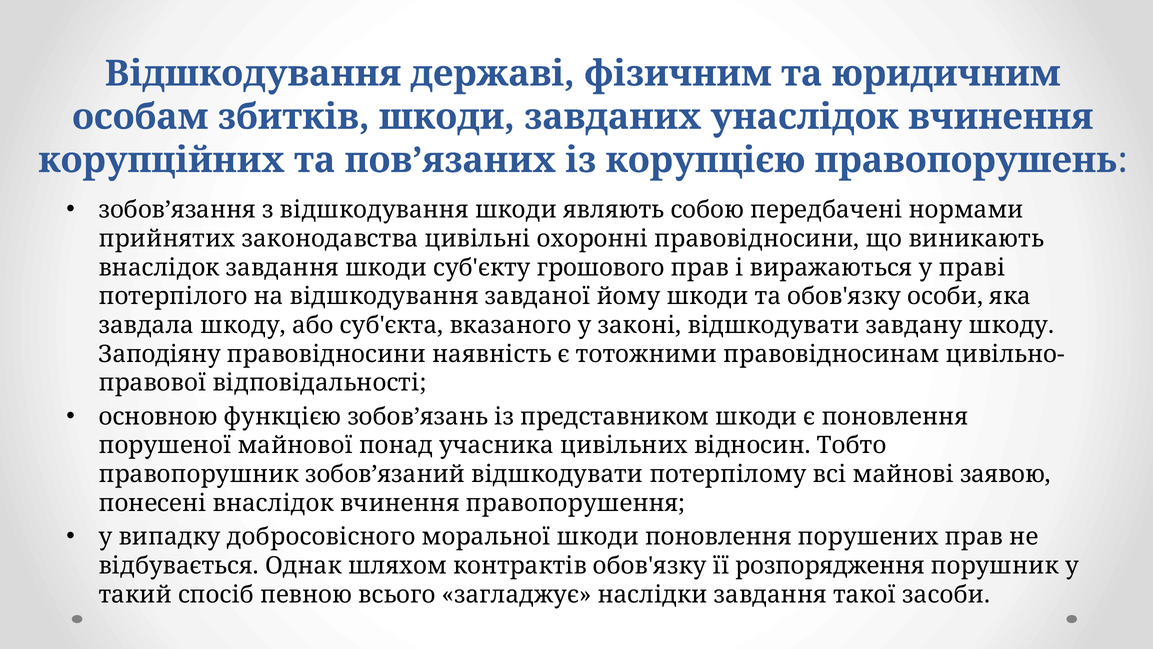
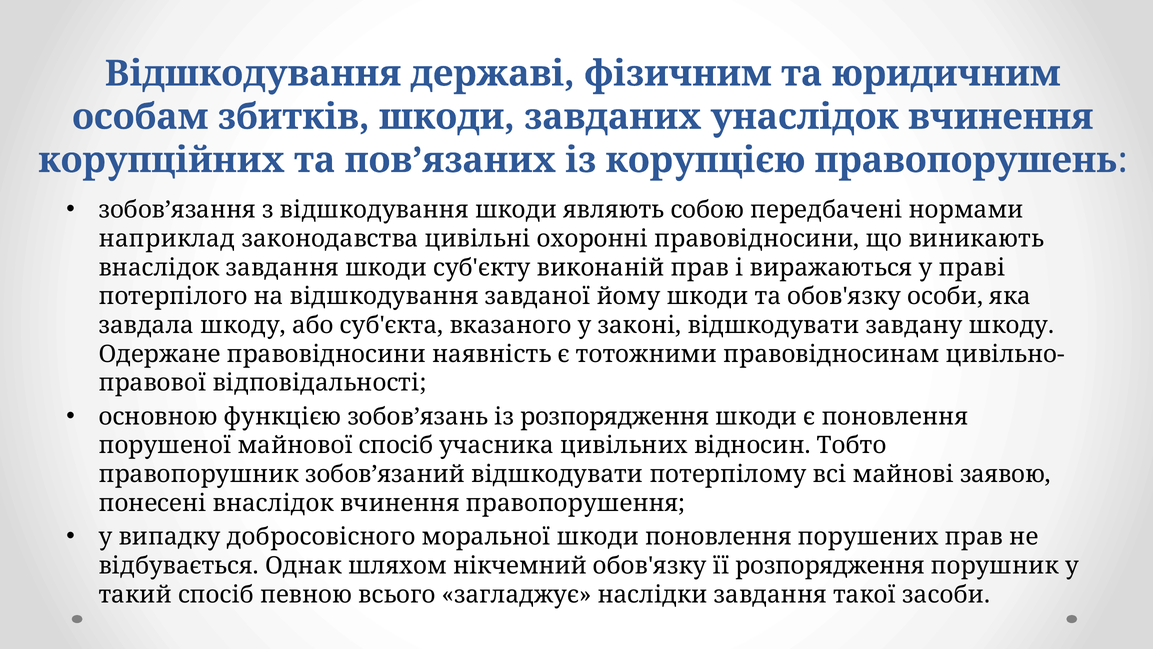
прийнятих: прийнятих -> наприклад (167, 239)
грошового: грошового -> виконаній (601, 267)
Заподіяну: Заподіяну -> Одержане (160, 354)
із представником: представником -> розпорядження (615, 416)
майнової понад: понад -> спосіб (396, 445)
контрактів: контрактів -> нікчемний (520, 565)
